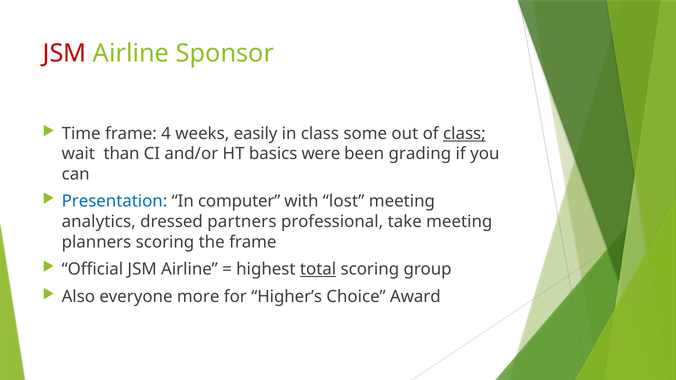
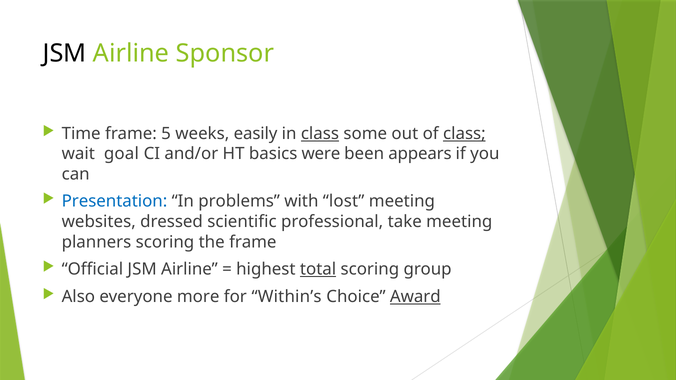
JSM colour: red -> black (65, 53)
4: 4 -> 5 (166, 134)
class underline: none -> present (320, 134)
than: than -> goal (121, 154)
grading: grading -> appears (420, 154)
computer: computer -> problems (239, 202)
analytics: analytics -> websites (99, 222)
partners: partners -> scientific (242, 222)
Higher’s: Higher’s -> Within’s (287, 297)
Award underline: none -> present (415, 297)
